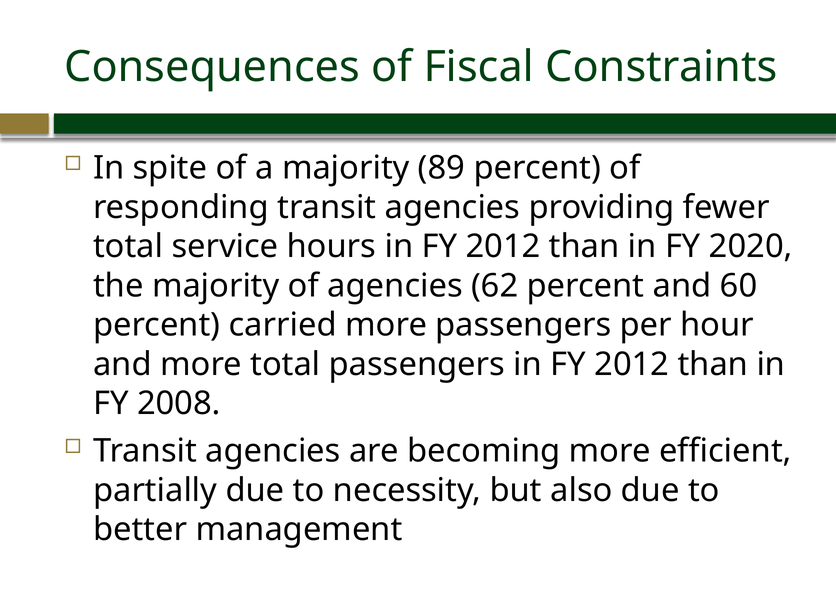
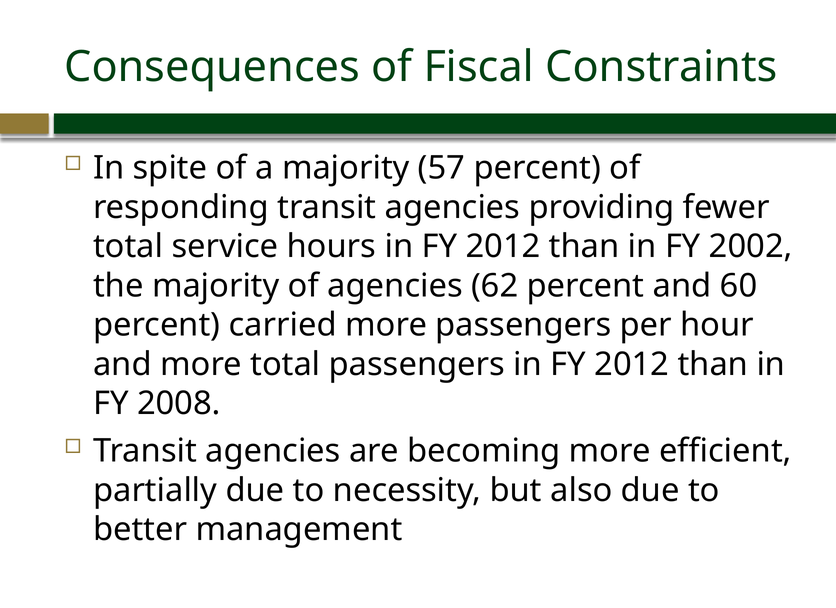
89: 89 -> 57 (442, 168)
2020: 2020 -> 2002 (751, 246)
